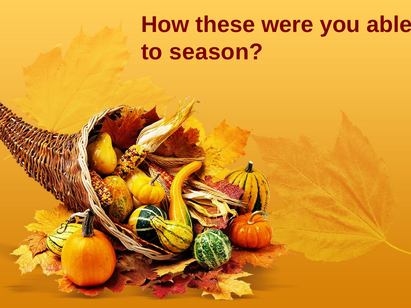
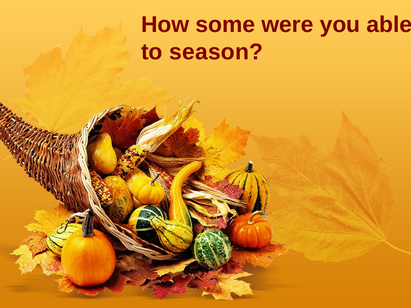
these: these -> some (225, 25)
